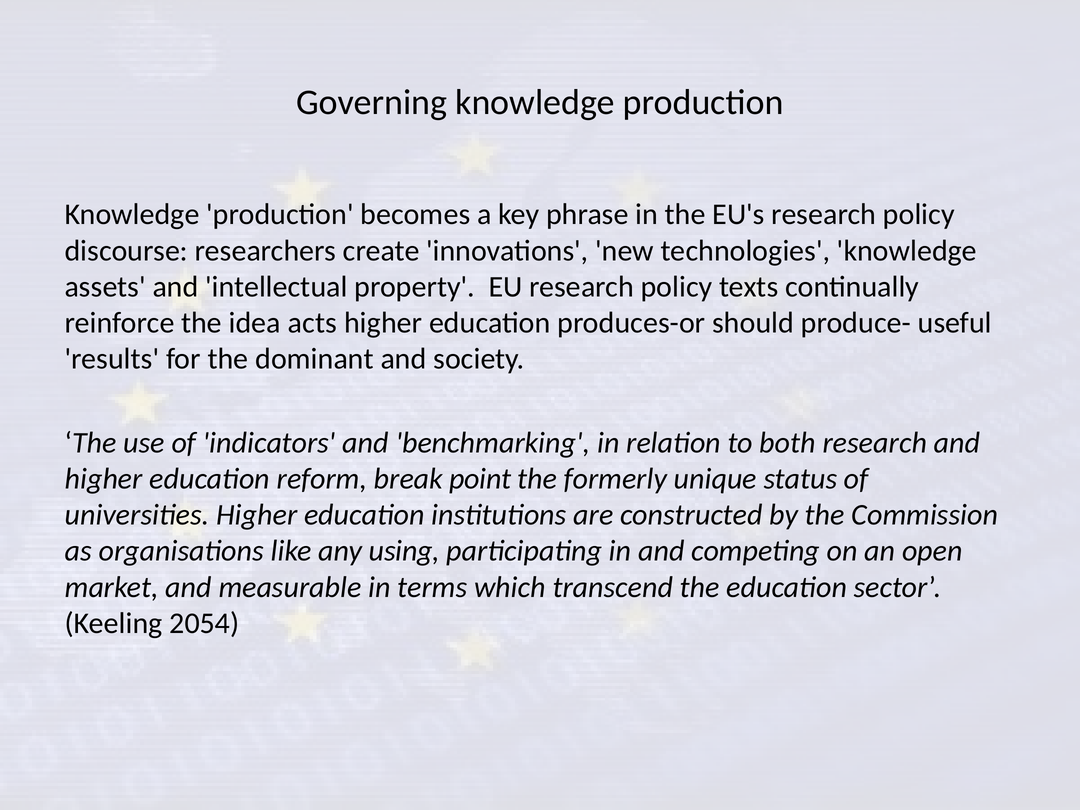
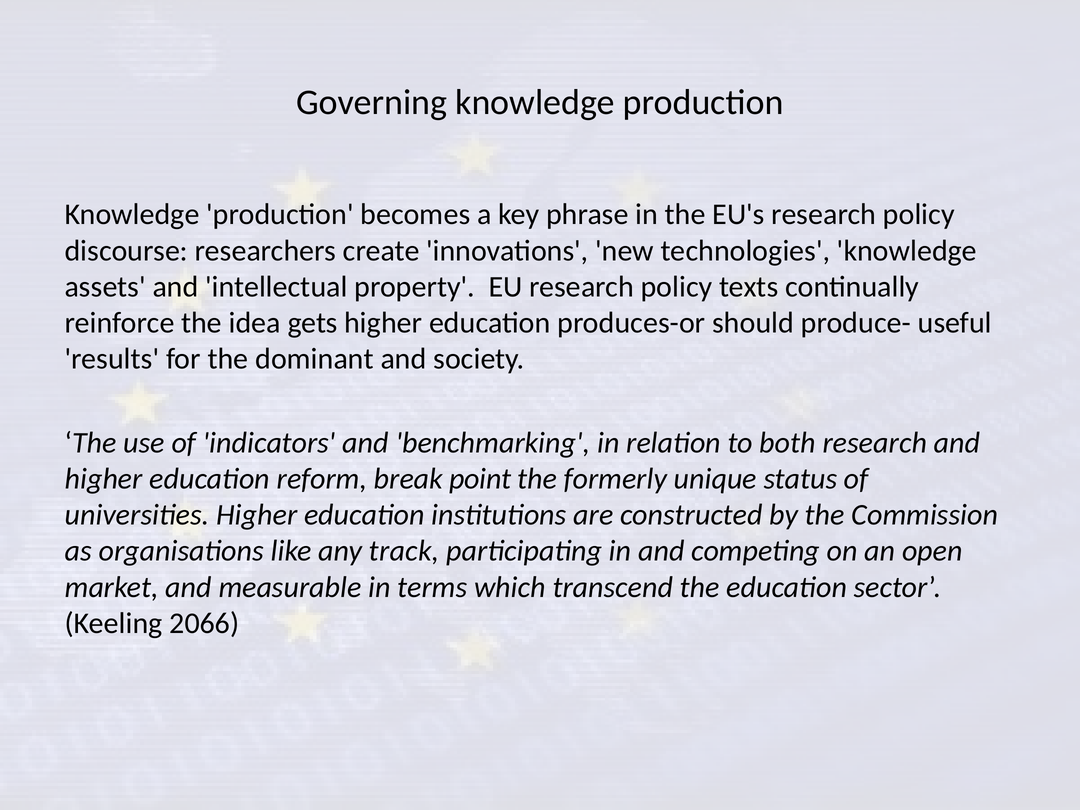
acts: acts -> gets (313, 323)
using: using -> track (404, 551)
2054: 2054 -> 2066 (204, 623)
